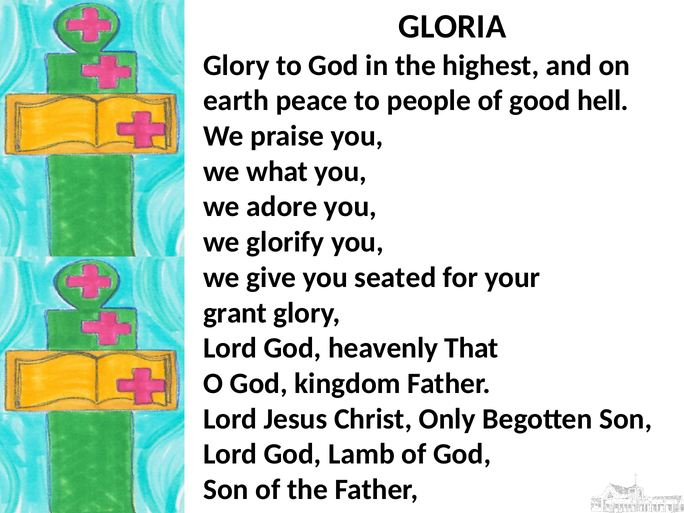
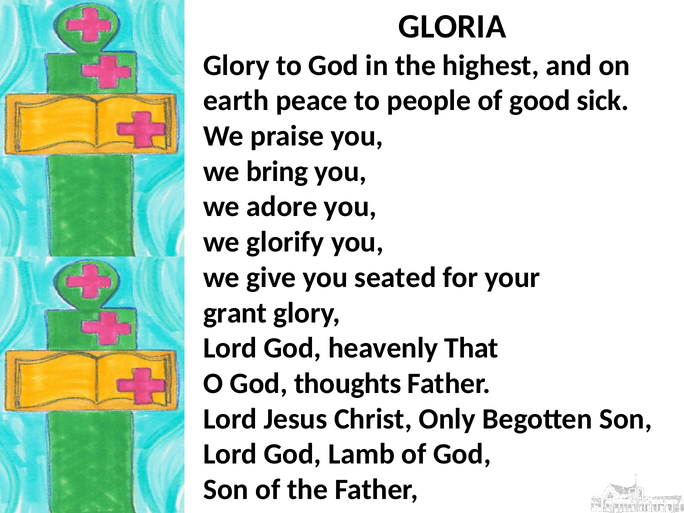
hell: hell -> sick (603, 101)
what: what -> bring (277, 171)
kingdom: kingdom -> thoughts (348, 384)
